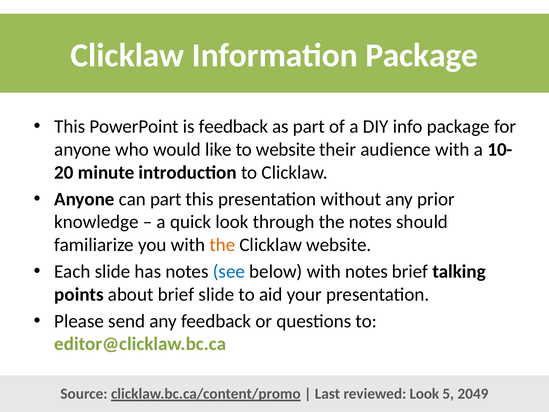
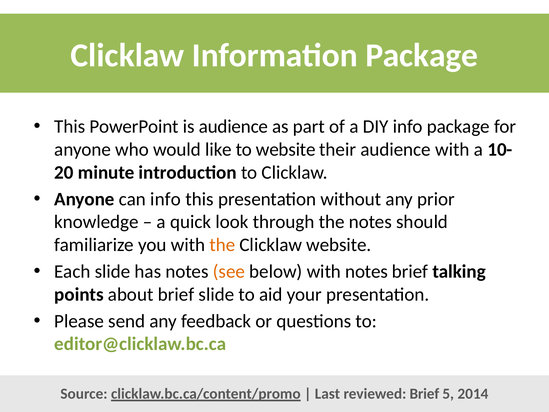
is feedback: feedback -> audience (233, 127)
can part: part -> info (166, 199)
see colour: blue -> orange (229, 271)
reviewed Look: Look -> Brief (424, 394)
2049: 2049 -> 2014 (473, 394)
